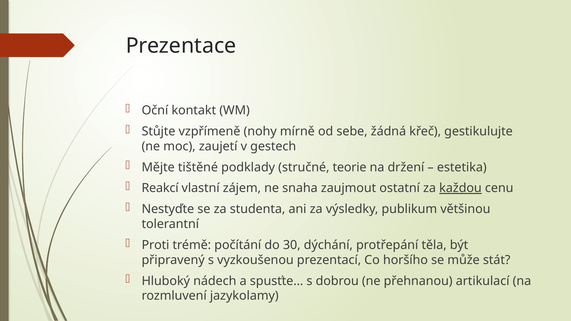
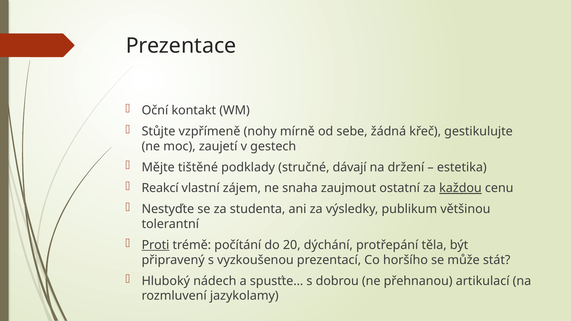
teorie: teorie -> dávají (350, 167)
Proti underline: none -> present (155, 245)
30: 30 -> 20 (292, 245)
